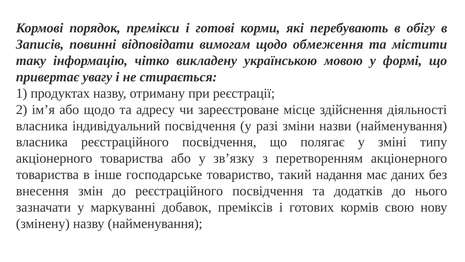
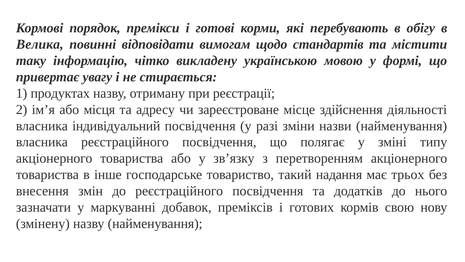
Записів: Записів -> Велика (40, 44)
обмеження: обмеження -> стандартів (328, 44)
або щодо: щодо -> місця (99, 109)
даних: даних -> трьох (408, 175)
